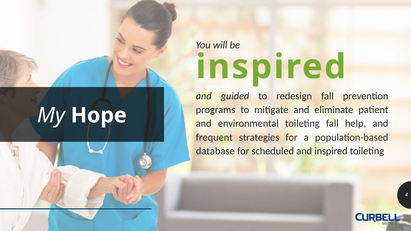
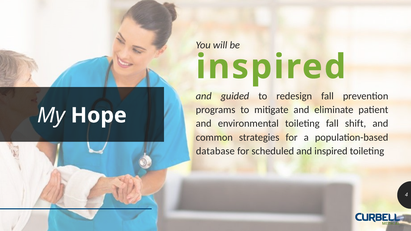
help: help -> shift (356, 124)
frequent: frequent -> common (214, 137)
